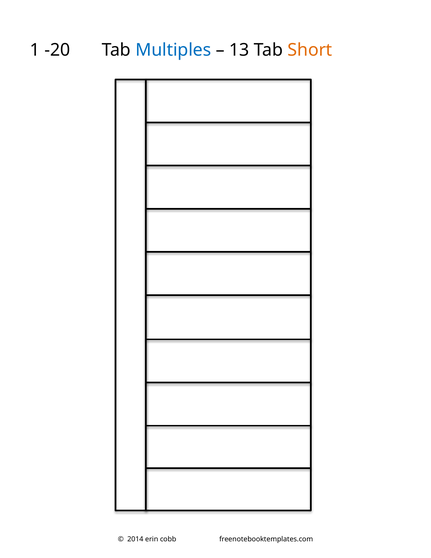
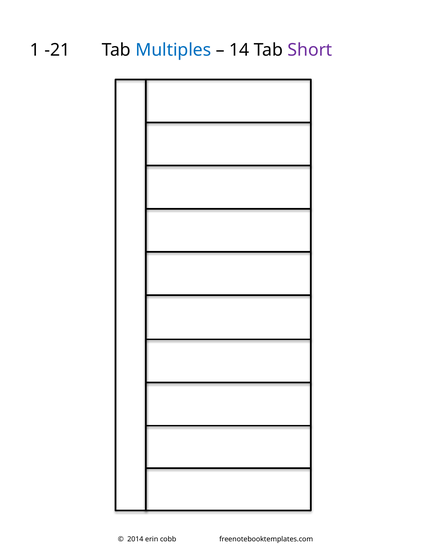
-20: -20 -> -21 (57, 50)
13: 13 -> 14 (239, 50)
Short colour: orange -> purple (310, 50)
